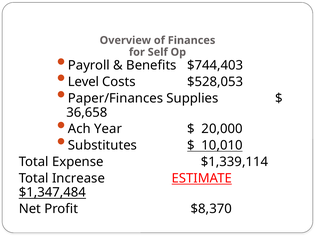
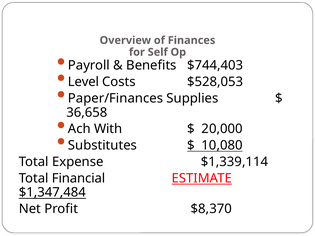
Year: Year -> With (108, 129)
10,010: 10,010 -> 10,080 (222, 145)
Increase: Increase -> Financial (79, 178)
